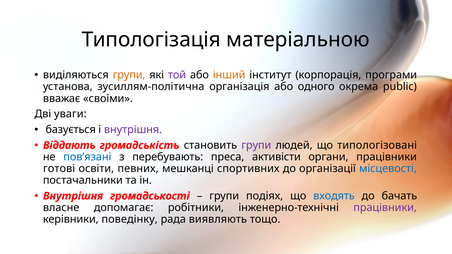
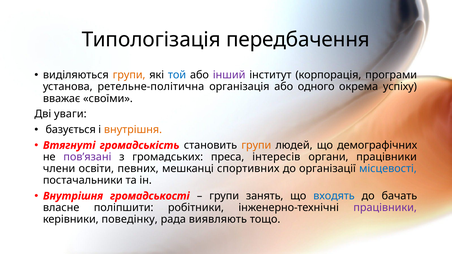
матеріальною: матеріальною -> передбачення (298, 40)
той colour: purple -> blue (177, 75)
інший colour: orange -> purple (229, 75)
зусиллям-політична: зусиллям-політична -> ретельне-політична (151, 87)
public: public -> успіху (400, 87)
внутрішня colour: purple -> orange (133, 130)
Віддають: Віддають -> Втягнуті (69, 145)
групи colour: purple -> orange (256, 145)
типологізовані: типологізовані -> демографічних (377, 145)
пов’язані colour: blue -> purple (87, 157)
перебувають: перебувають -> громадських (168, 157)
активісти: активісти -> інтересів (276, 157)
готові: готові -> члени (59, 169)
подіях: подіях -> занять (265, 196)
допомагає: допомагає -> поліпшити (124, 208)
